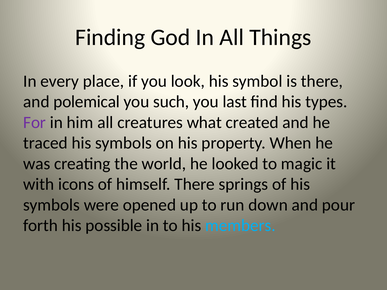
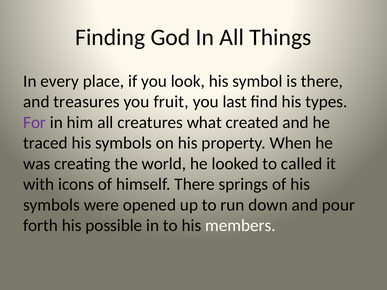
polemical: polemical -> treasures (87, 102)
such: such -> fruit (171, 102)
magic: magic -> called (302, 164)
members colour: light blue -> white (240, 226)
